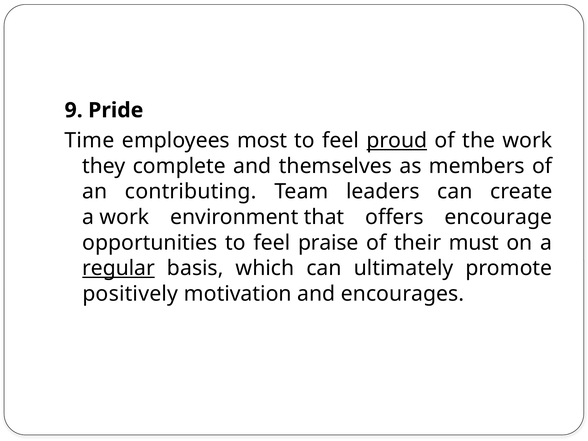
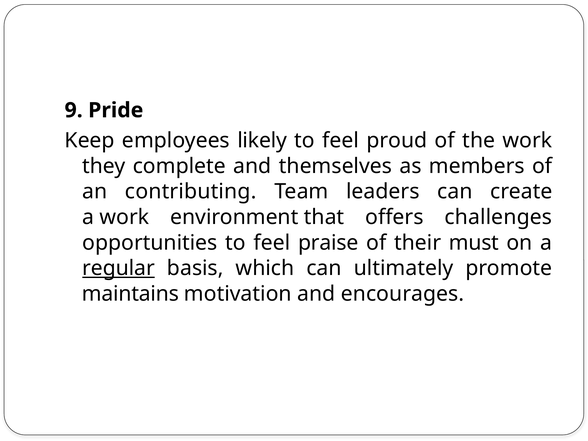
Time: Time -> Keep (90, 141)
most: most -> likely (262, 141)
proud underline: present -> none (397, 141)
encourage: encourage -> challenges (498, 217)
positively: positively -> maintains (130, 294)
